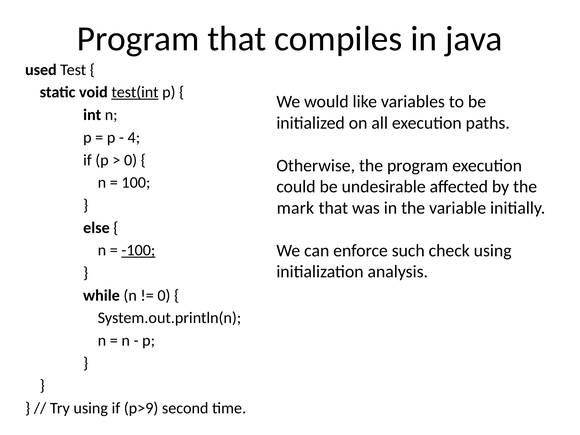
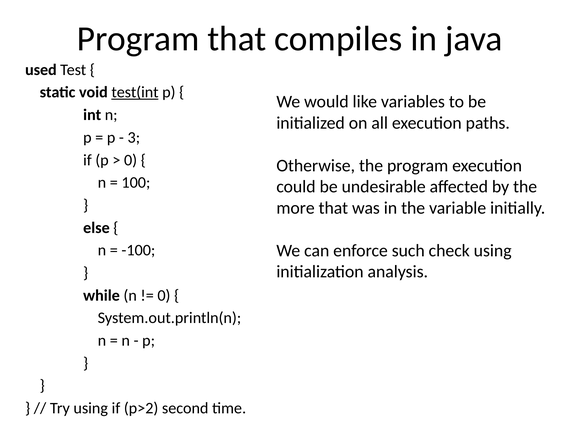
4: 4 -> 3 (134, 137)
mark: mark -> more (295, 208)
-100 underline: present -> none (138, 250)
p>9: p>9 -> p>2 (141, 408)
